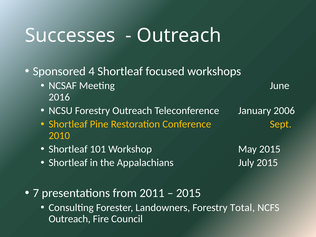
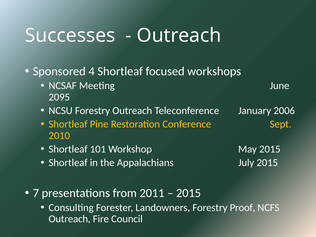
2016: 2016 -> 2095 (59, 97)
Total: Total -> Proof (243, 208)
